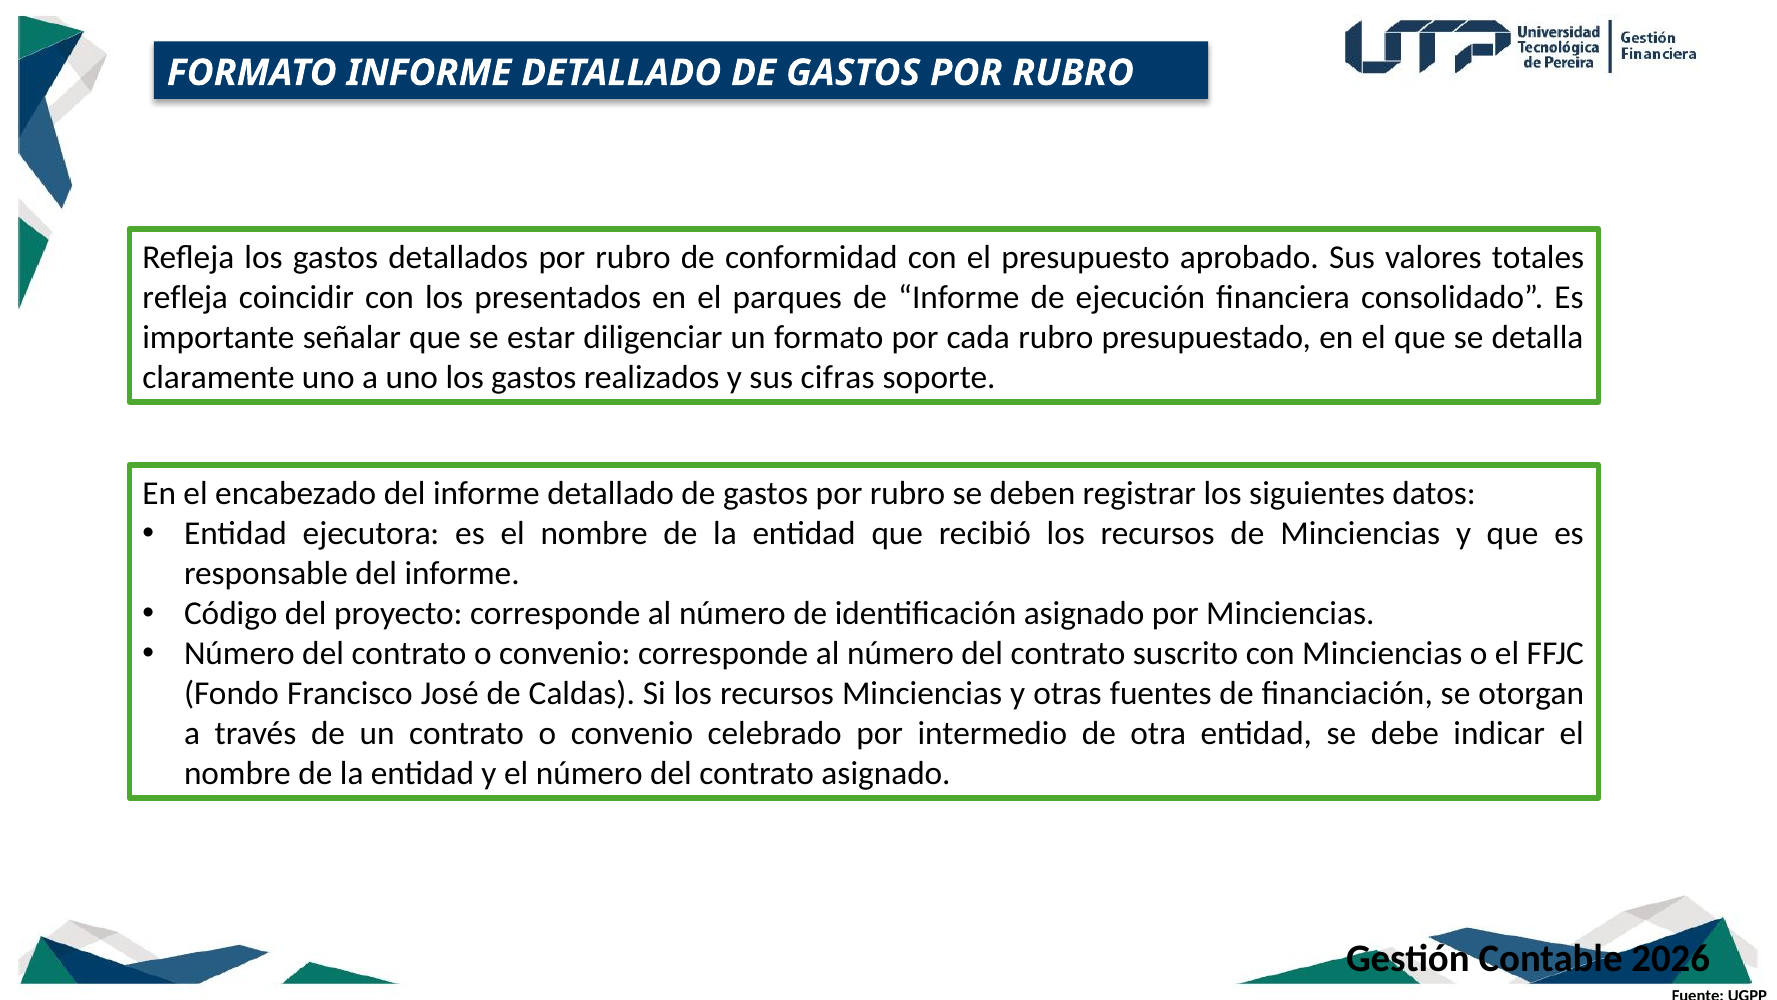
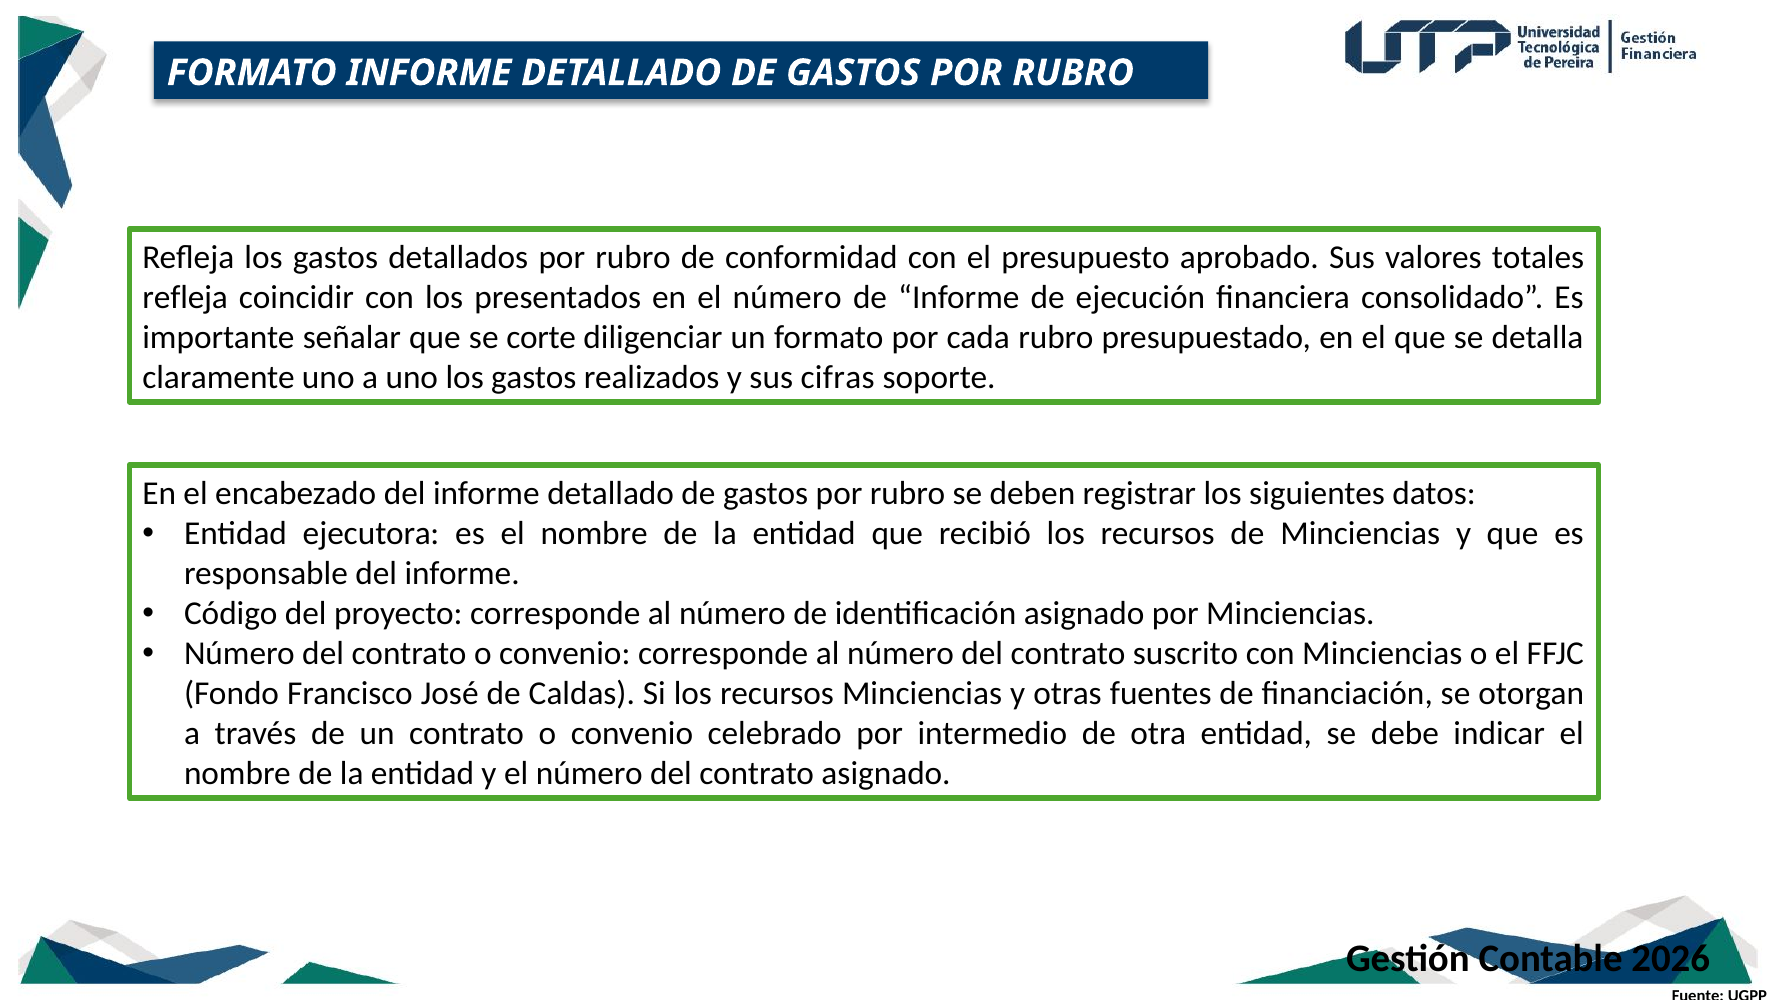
en el parques: parques -> número (787, 298)
estar: estar -> corte (541, 338)
